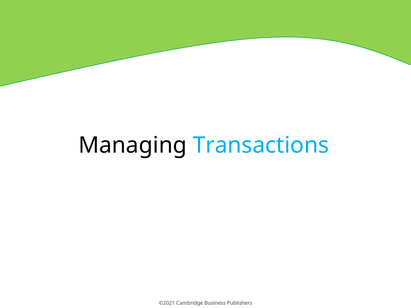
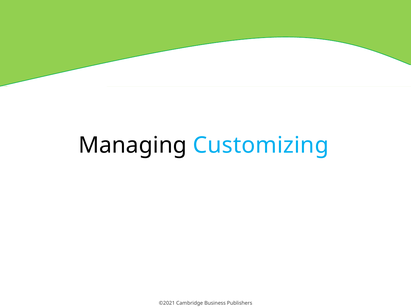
Transactions: Transactions -> Customizing (261, 145)
